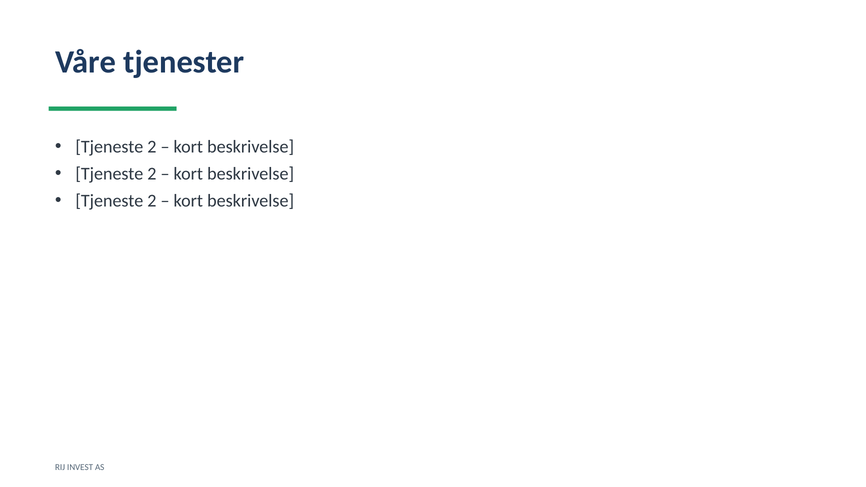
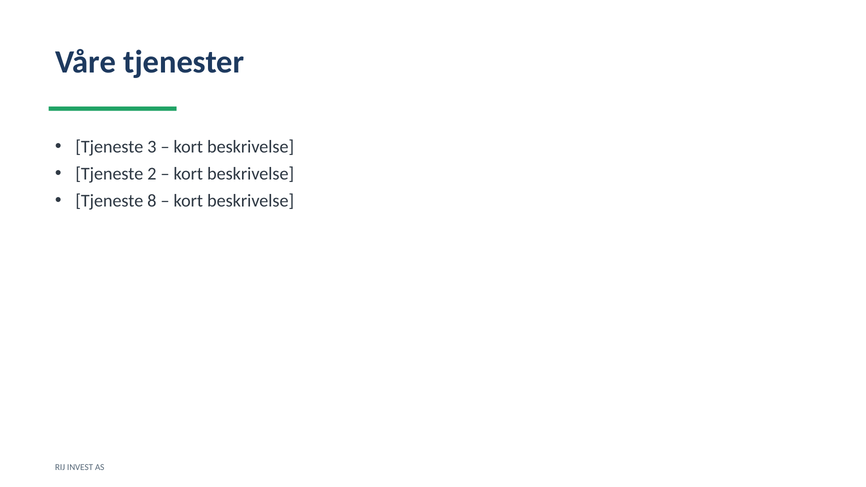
2: 2 -> 3 (152, 147)
2: 2 -> 8 (152, 201)
